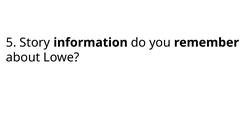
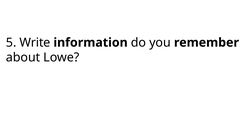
Story: Story -> Write (35, 42)
